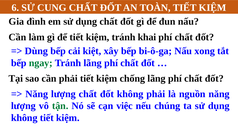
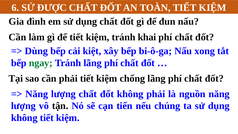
CUNG: CUNG -> ĐƯỢC (52, 8)
tận colour: green -> black (60, 106)
việc: việc -> tiến (124, 106)
